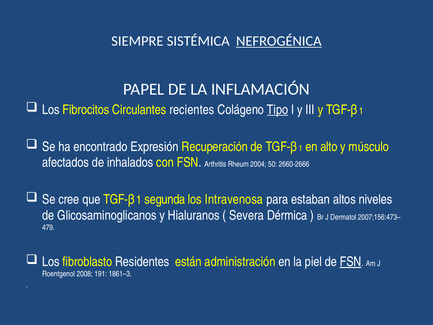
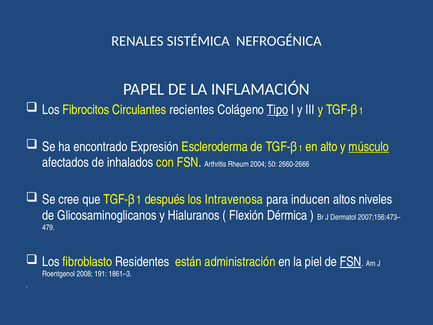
SIEMPRE: SIEMPRE -> RENALES (137, 41)
NEFROGÉNICA underline: present -> none (279, 41)
Recuperación: Recuperación -> Escleroderma (215, 147)
músculo underline: none -> present (369, 147)
segunda: segunda -> después (165, 199)
estaban: estaban -> inducen (311, 199)
Severa: Severa -> Flexión (247, 215)
